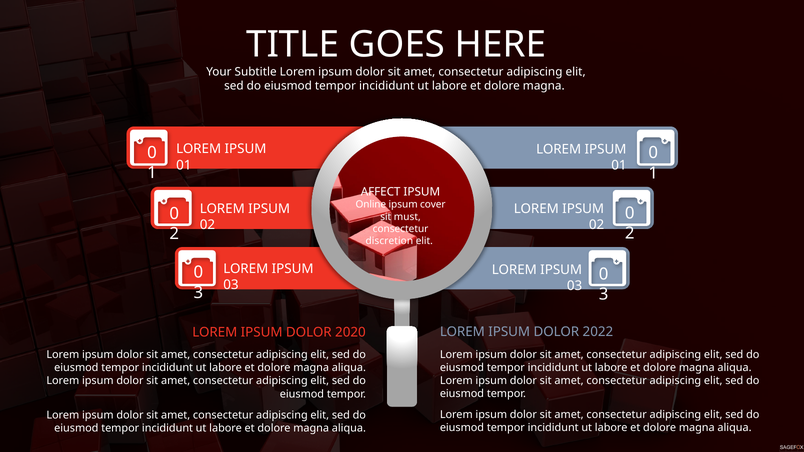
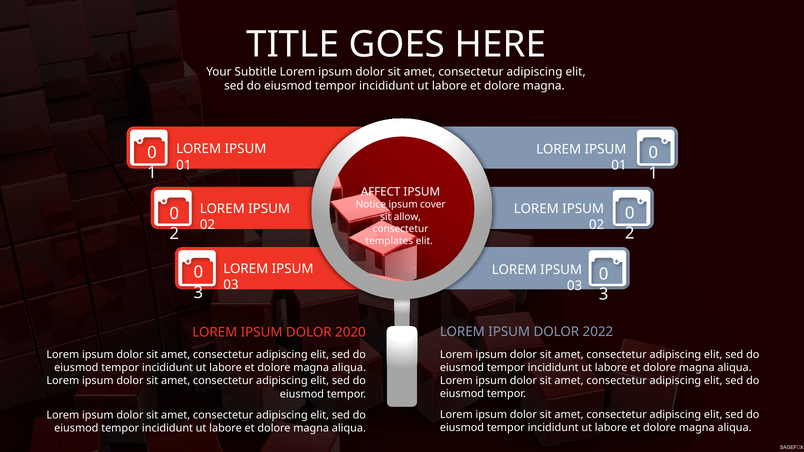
Online: Online -> Notice (371, 205)
must: must -> allow (407, 217)
discretion: discretion -> templates (389, 241)
